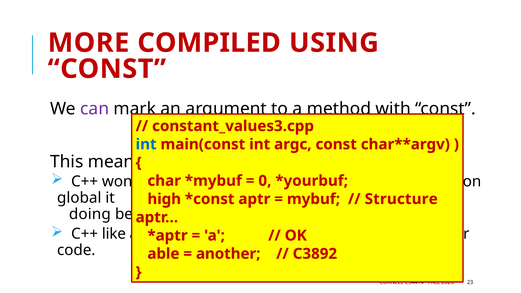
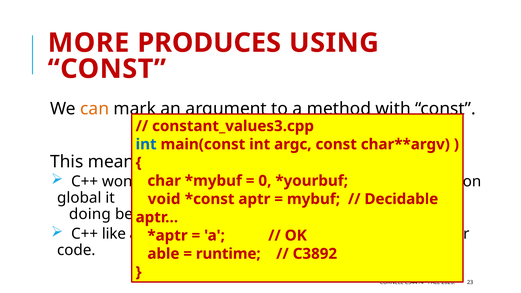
COMPILED: COMPILED -> PRODUCES (209, 43)
can colour: purple -> orange (95, 109)
high: high -> void (164, 199)
Structure: Structure -> Decidable (401, 199)
another: another -> runtime (228, 254)
